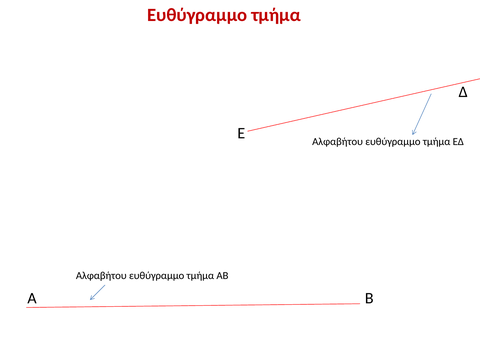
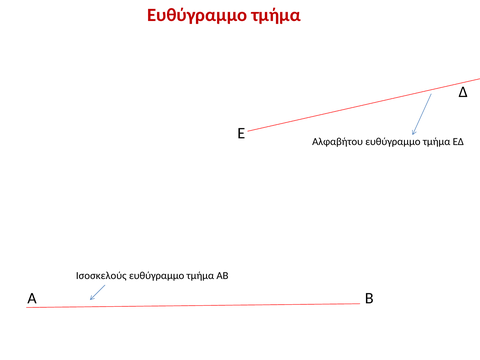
Αλφαβήτου: Αλφαβήτου -> Ισοσκελούς (101, 276)
